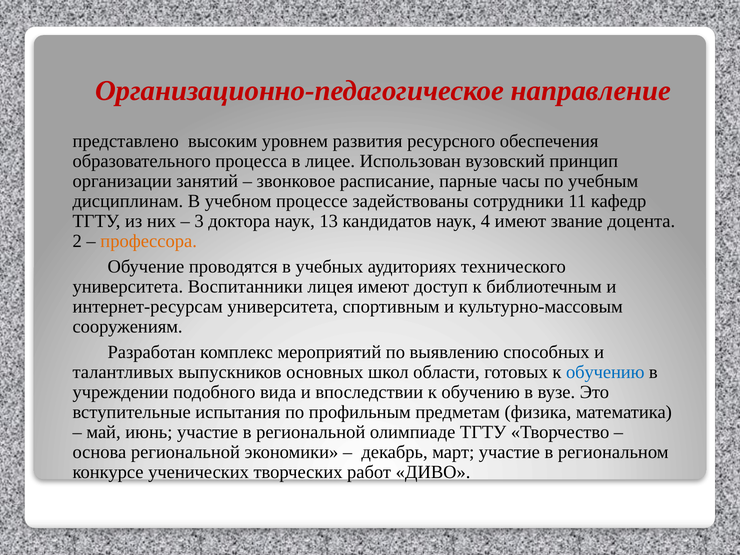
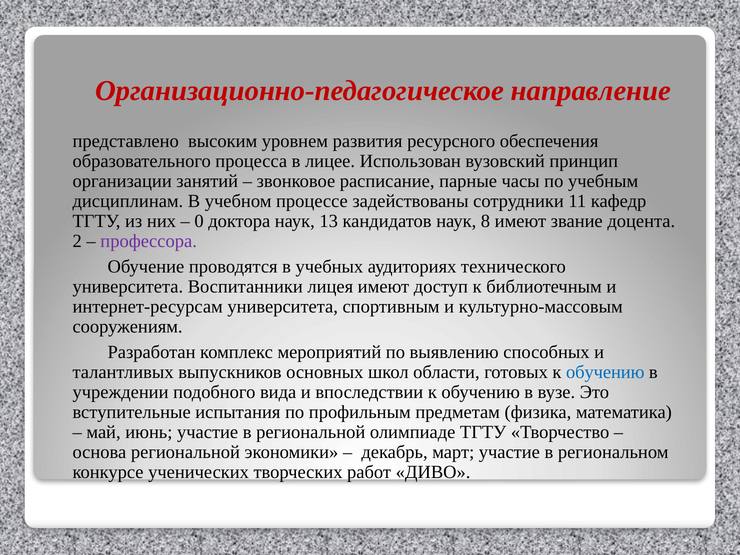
3: 3 -> 0 (199, 221)
4: 4 -> 8 (485, 221)
профессора colour: orange -> purple (149, 241)
